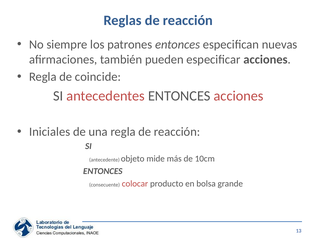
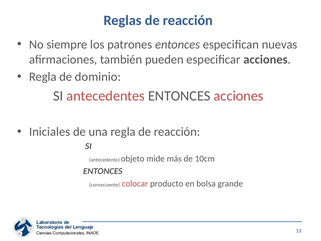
coincide: coincide -> dominio (98, 77)
